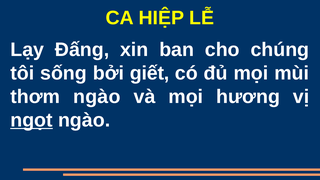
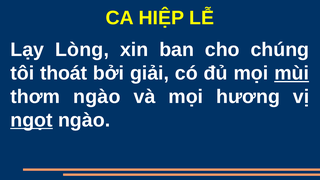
Đấng: Đấng -> Lòng (82, 50)
sống: sống -> thoát (64, 73)
giết: giết -> giải (150, 73)
mùi underline: none -> present (292, 73)
